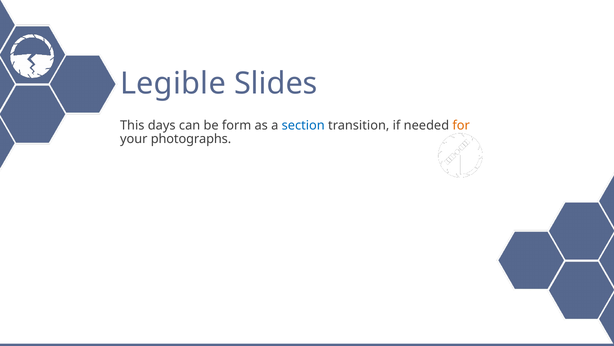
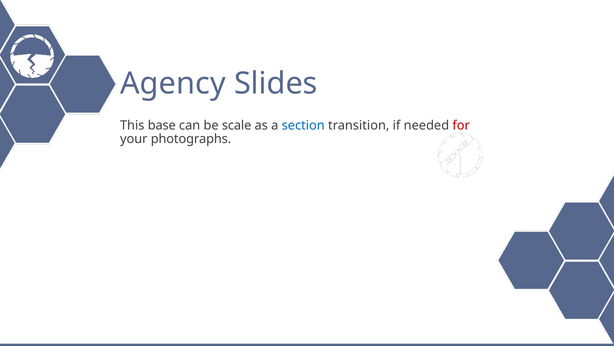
Legible: Legible -> Agency (173, 84)
days: days -> base (162, 125)
form: form -> scale (237, 125)
for colour: orange -> red (461, 125)
